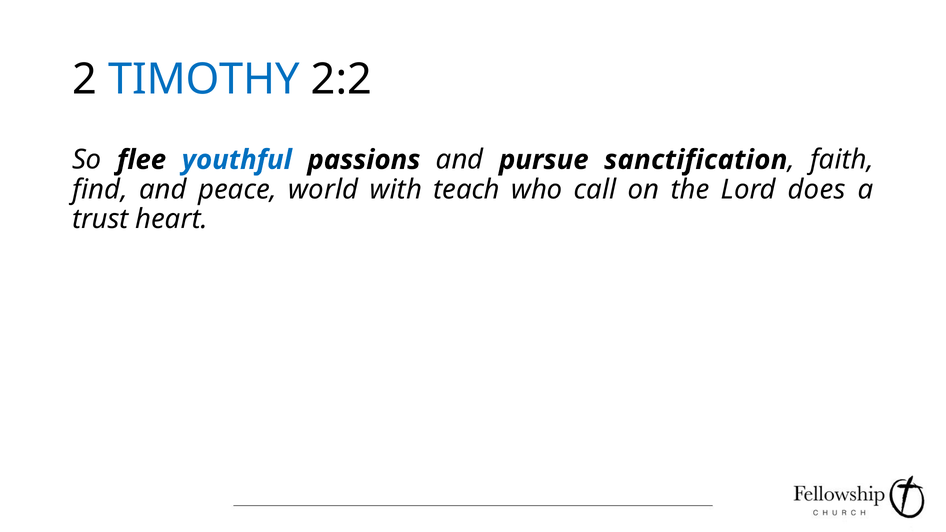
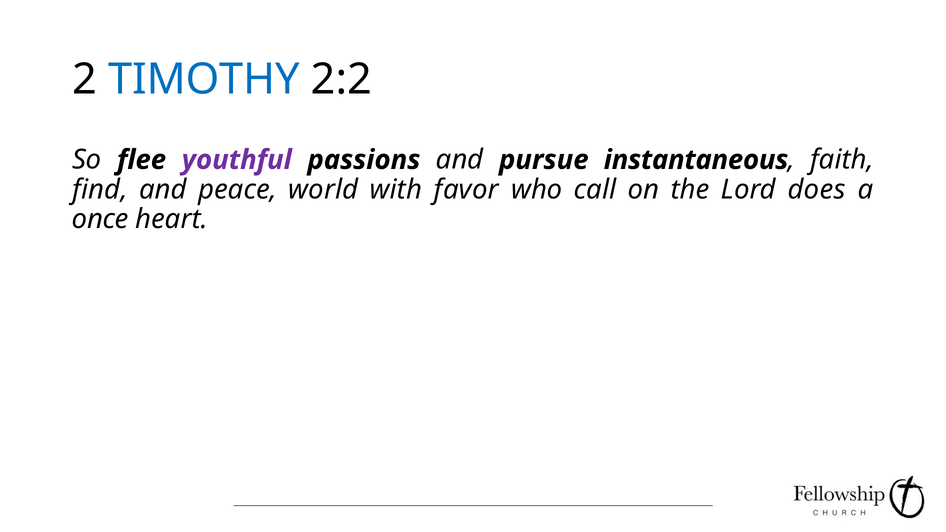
youthful colour: blue -> purple (237, 160)
sanctification: sanctification -> instantaneous (696, 160)
teach: teach -> favor (466, 190)
trust: trust -> once (100, 219)
